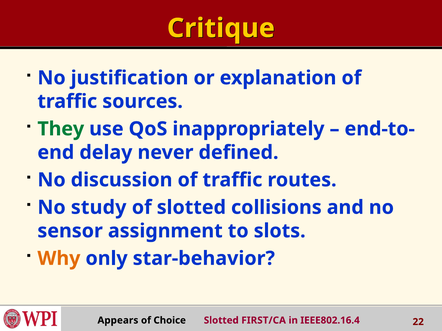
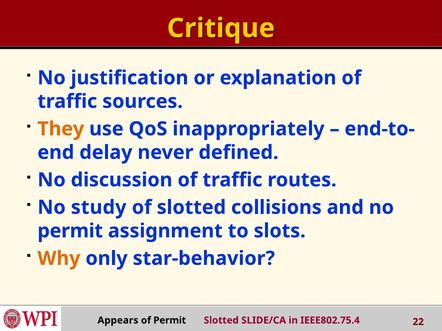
They colour: green -> orange (61, 129)
sensor: sensor -> permit (70, 231)
of Choice: Choice -> Permit (170, 321)
FIRST/CA: FIRST/CA -> SLIDE/CA (264, 321)
IEEE802.16.4: IEEE802.16.4 -> IEEE802.75.4 (330, 321)
